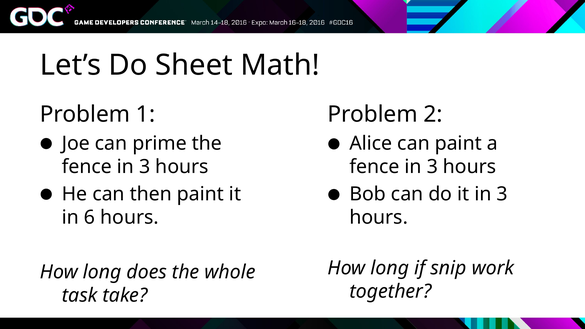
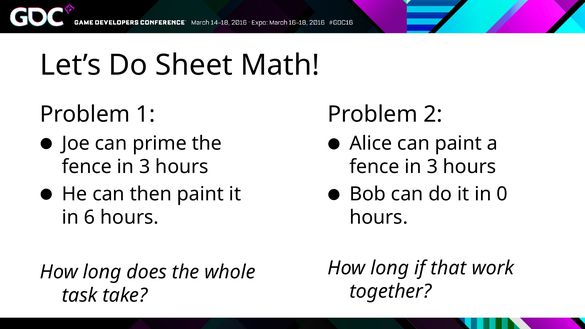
it in 3: 3 -> 0 (502, 194)
snip: snip -> that (448, 268)
